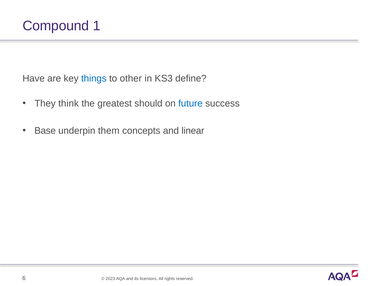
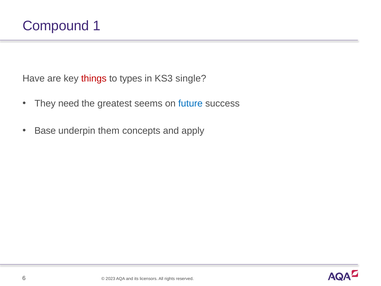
things colour: blue -> red (94, 79)
other: other -> types (131, 79)
define: define -> single (191, 79)
think: think -> need (69, 104)
should: should -> seems (148, 104)
linear: linear -> apply (193, 131)
